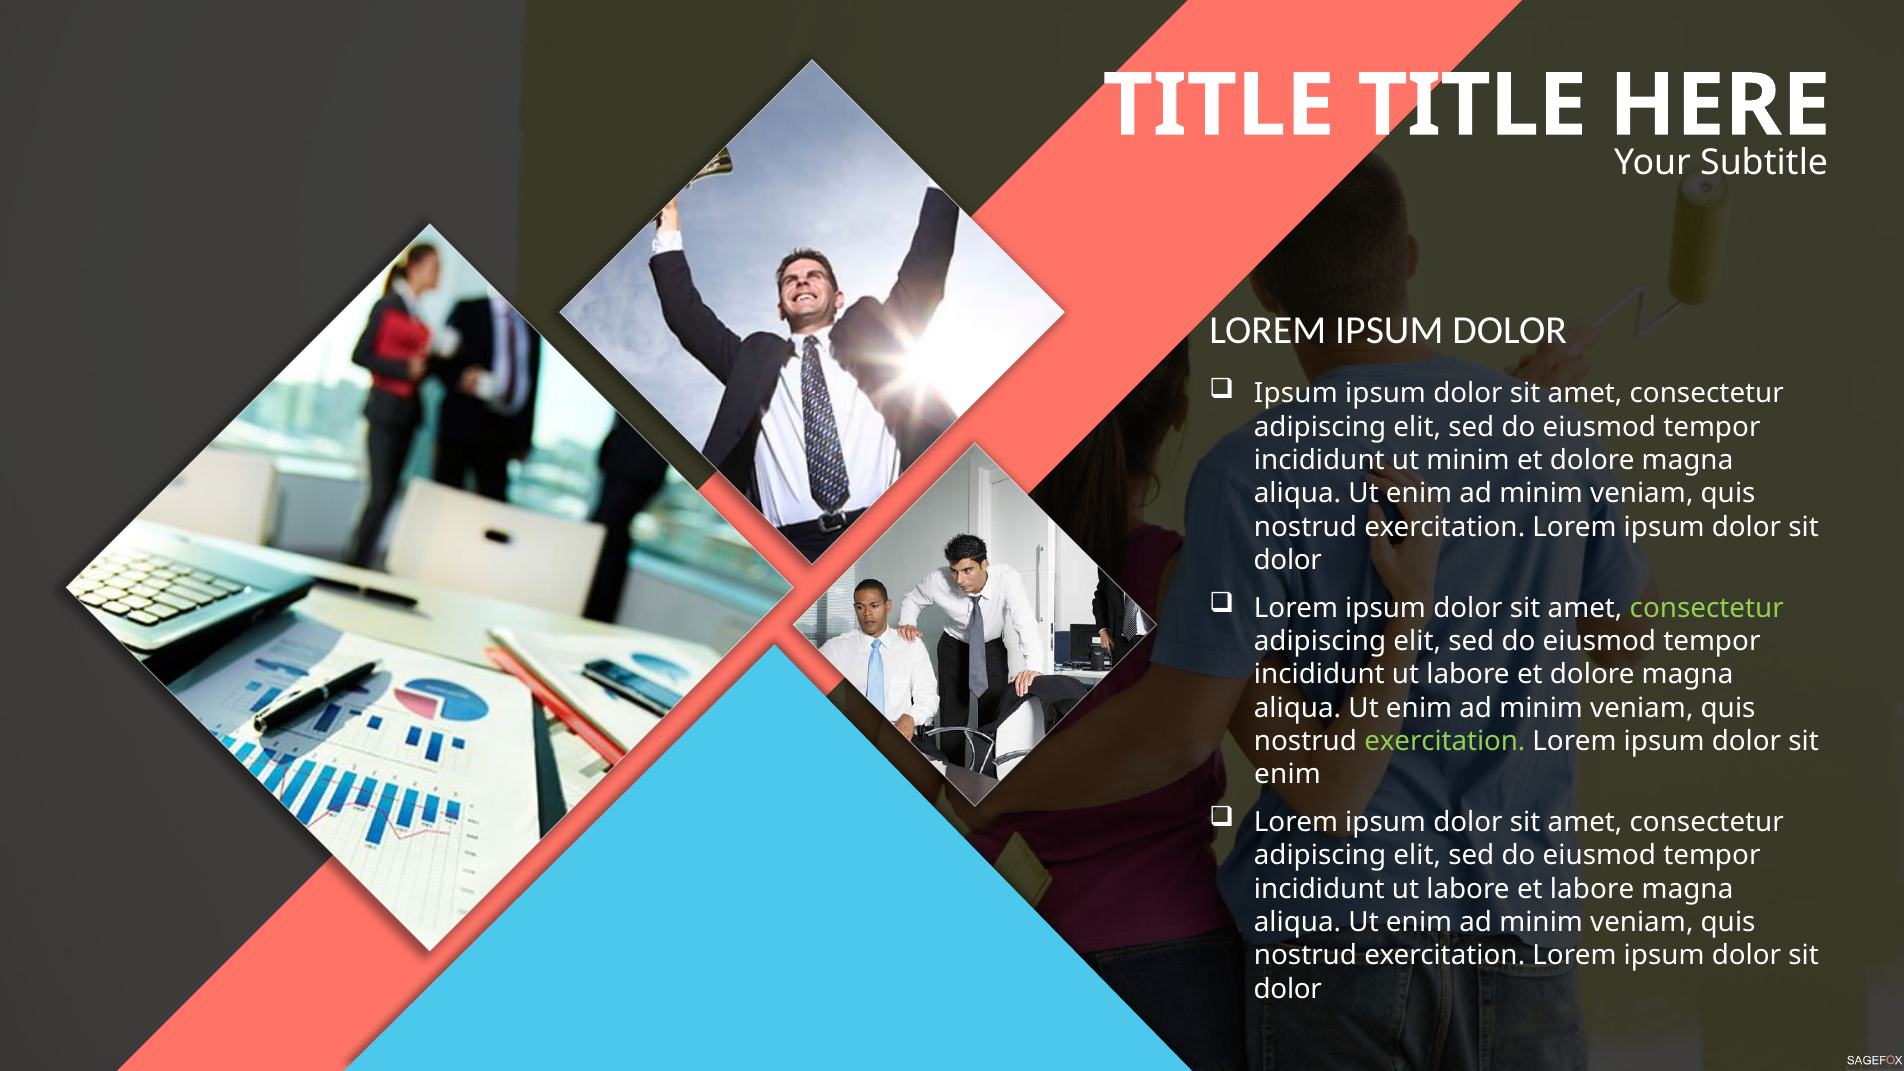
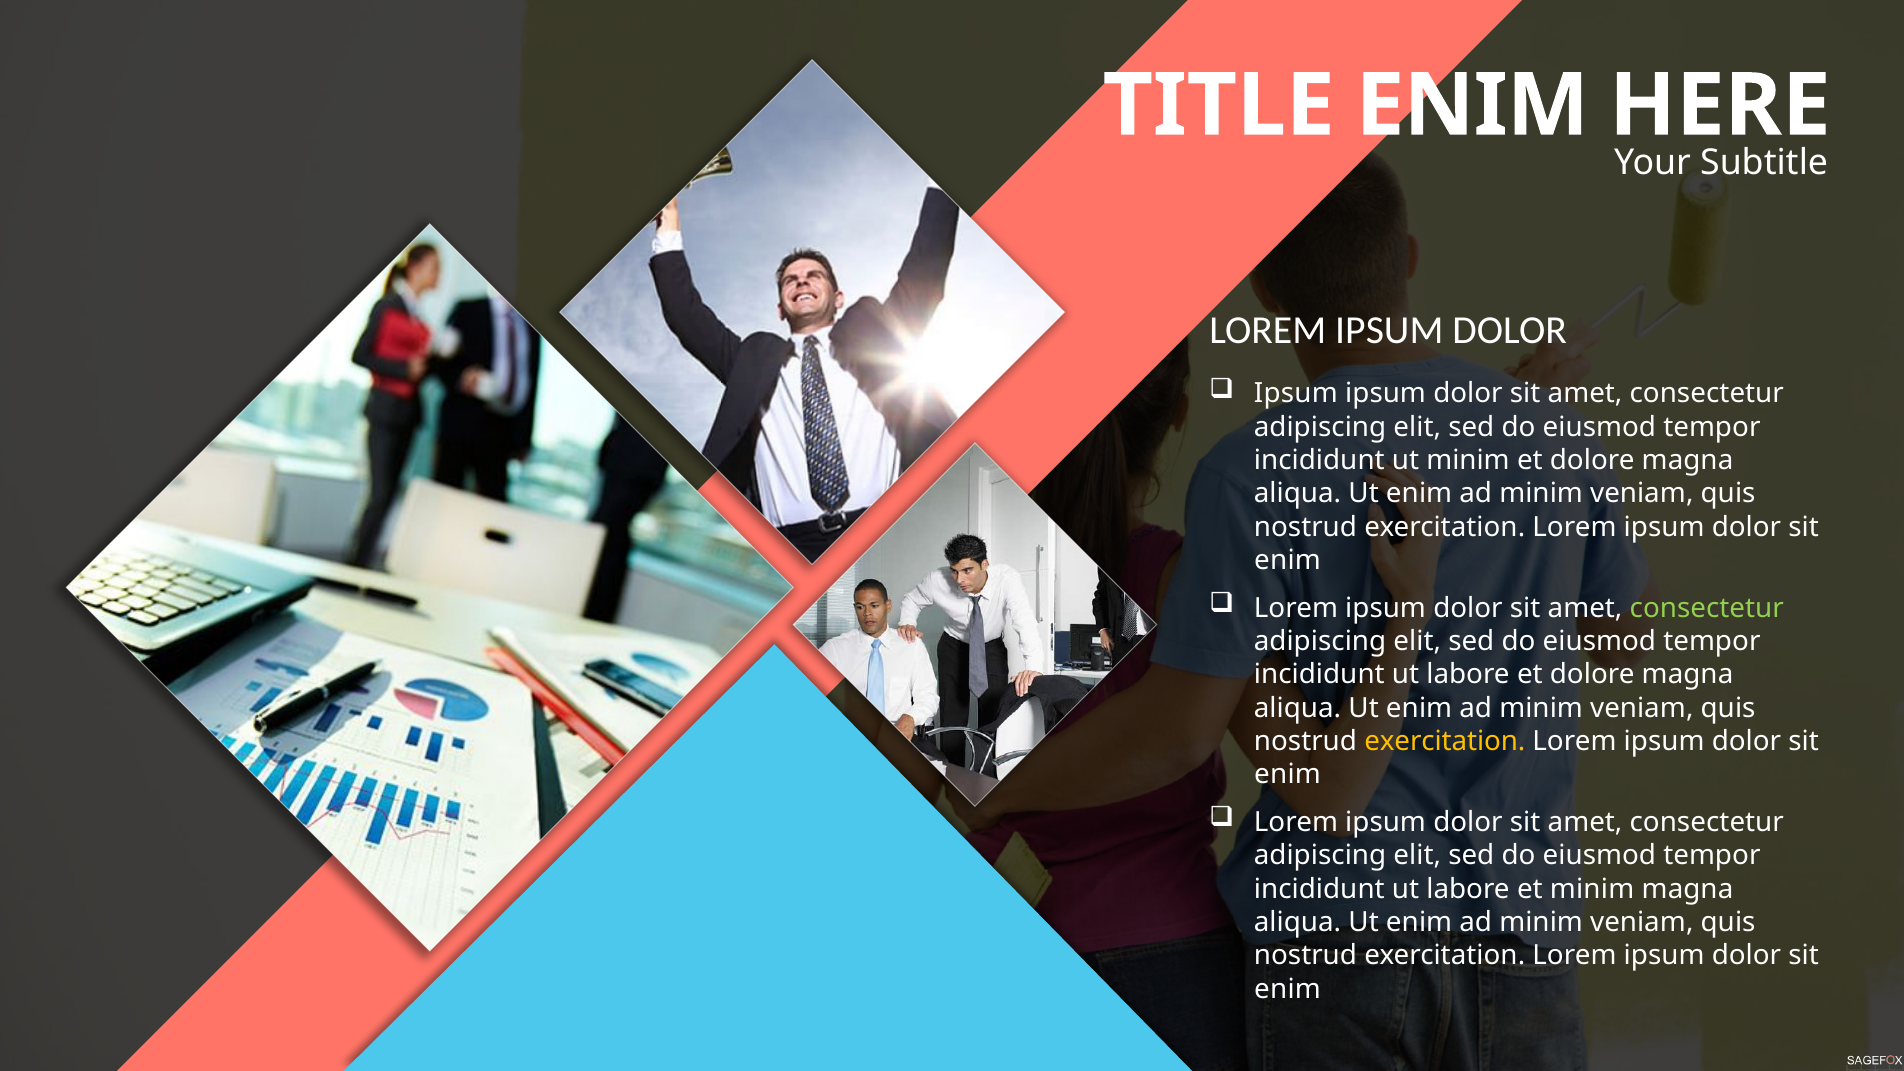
TITLE TITLE: TITLE -> ENIM (1472, 106)
dolor: dolor -> enim (1288, 560)
exercitation colour: light green -> yellow (1445, 741)
et labore: labore -> minim (1592, 889)
dolor: dolor -> enim (1288, 989)
